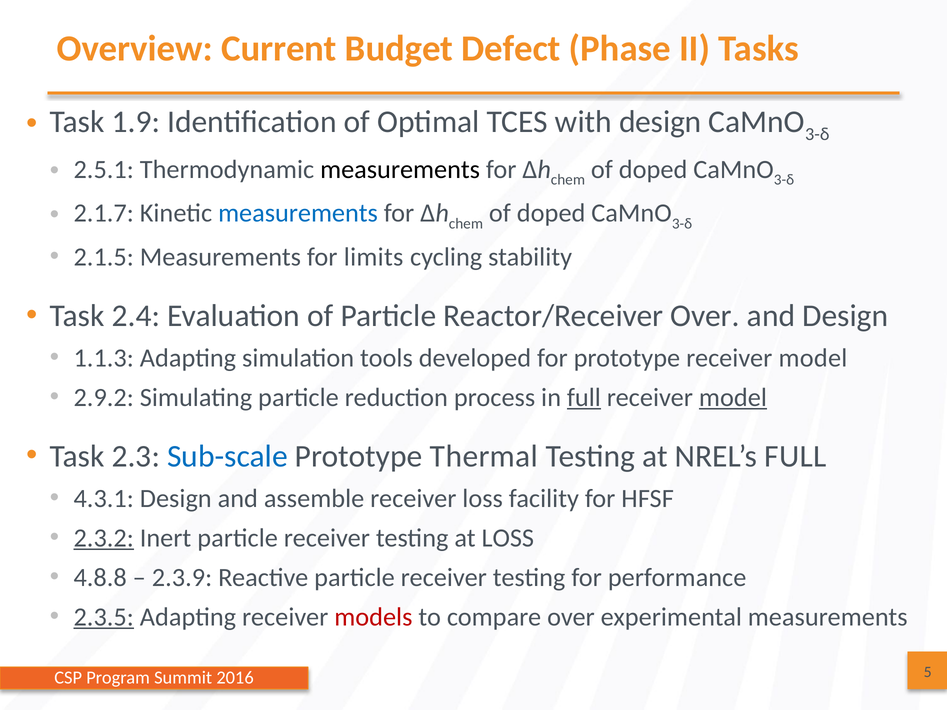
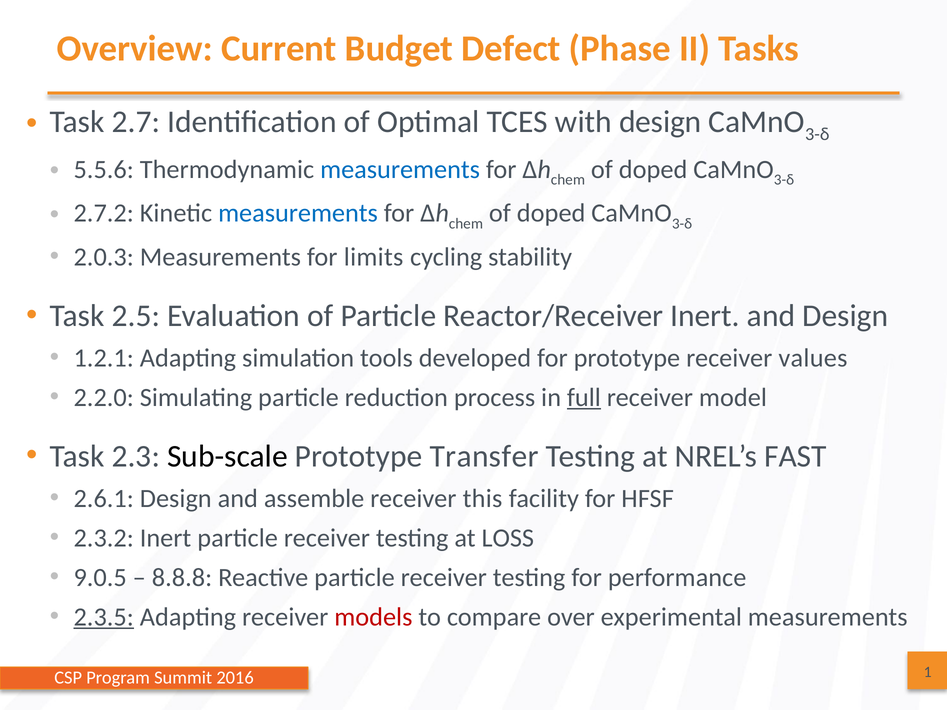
1.9: 1.9 -> 2.7 (136, 122)
2.5.1: 2.5.1 -> 5.5.6 (104, 170)
measurements colour: black -> blue (400, 170)
2.1.7: 2.1.7 -> 2.7.2 (104, 213)
2.1.5: 2.1.5 -> 2.0.3 (104, 257)
2.4: 2.4 -> 2.5 (136, 316)
Reactor/Receiver Over: Over -> Inert (705, 316)
1.1.3: 1.1.3 -> 1.2.1 (104, 358)
prototype receiver model: model -> values (813, 358)
2.9.2: 2.9.2 -> 2.2.0 (104, 398)
model underline: present -> none (733, 398)
Sub-scale colour: blue -> black (227, 456)
Thermal: Thermal -> Transfer (484, 456)
NREL’s FULL: FULL -> FAST (796, 456)
4.3.1: 4.3.1 -> 2.6.1 (104, 499)
receiver loss: loss -> this (482, 499)
2.3.2 underline: present -> none (104, 538)
4.8.8: 4.8.8 -> 9.0.5 (100, 578)
2.3.9: 2.3.9 -> 8.8.8 (182, 578)
5: 5 -> 1 (928, 672)
